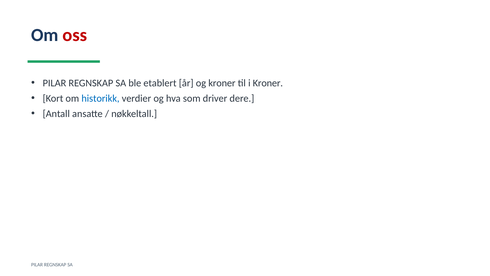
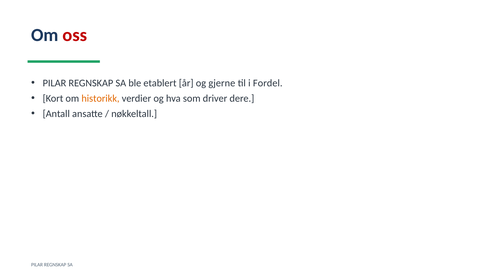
og kroner: kroner -> gjerne (222, 83)
i Kroner: Kroner -> Fordel (268, 83)
historikk colour: blue -> orange (100, 98)
